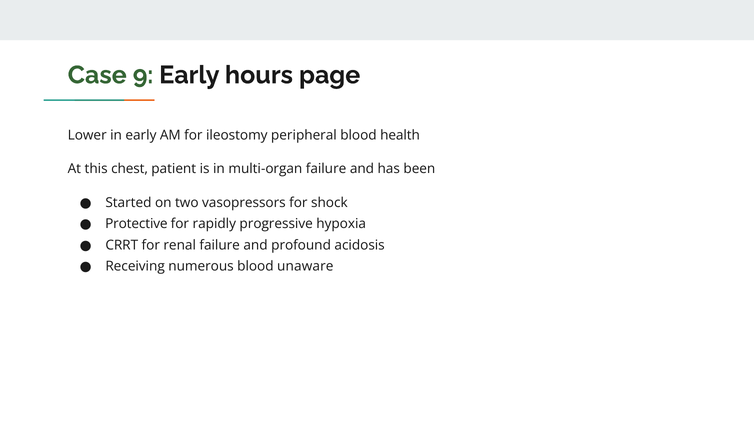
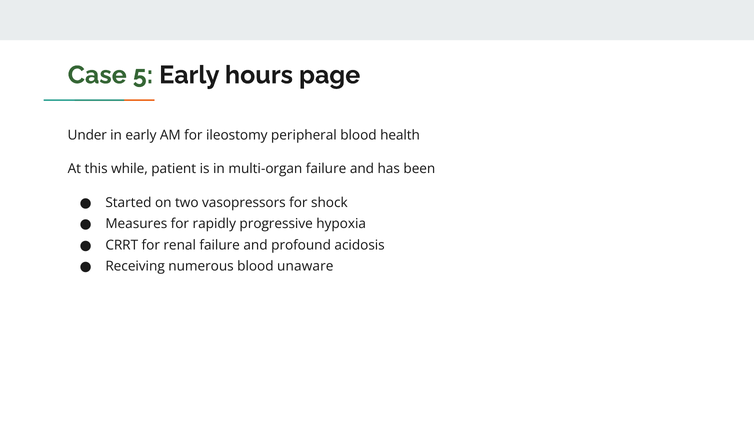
9: 9 -> 5 (143, 75)
Lower: Lower -> Under (87, 135)
chest: chest -> while (130, 169)
Protective: Protective -> Measures (136, 224)
